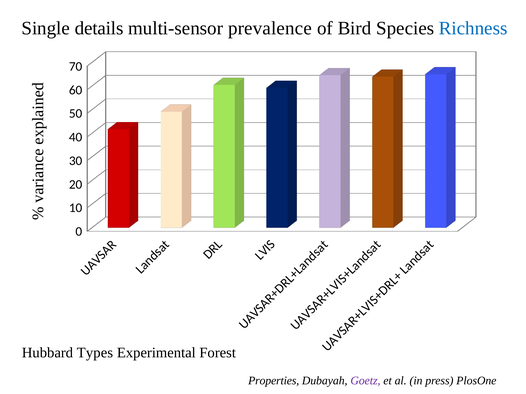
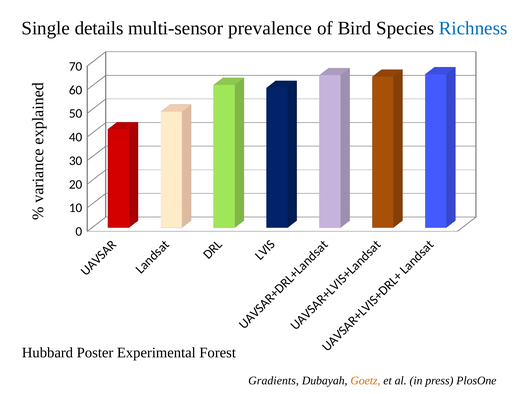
Types: Types -> Poster (95, 353)
Properties: Properties -> Gradients (274, 381)
Goetz colour: purple -> orange (365, 381)
